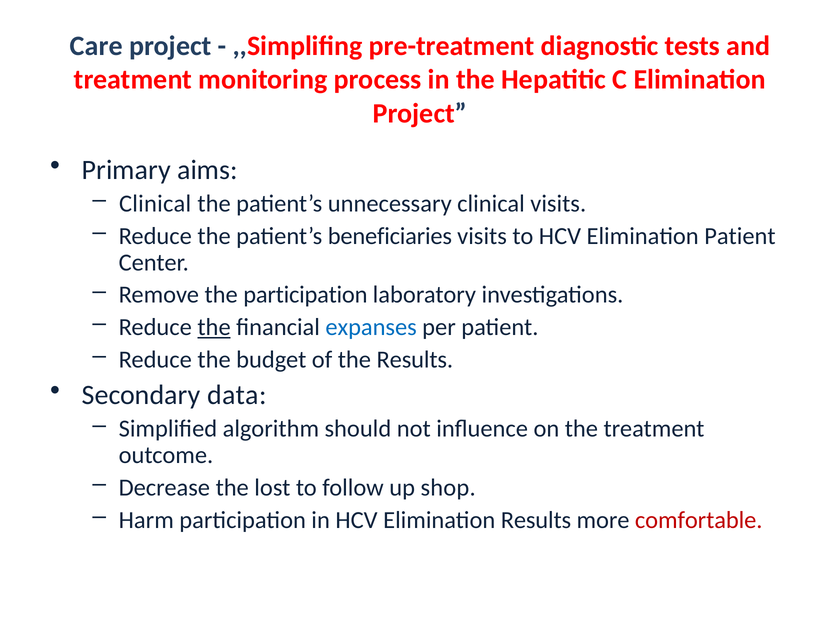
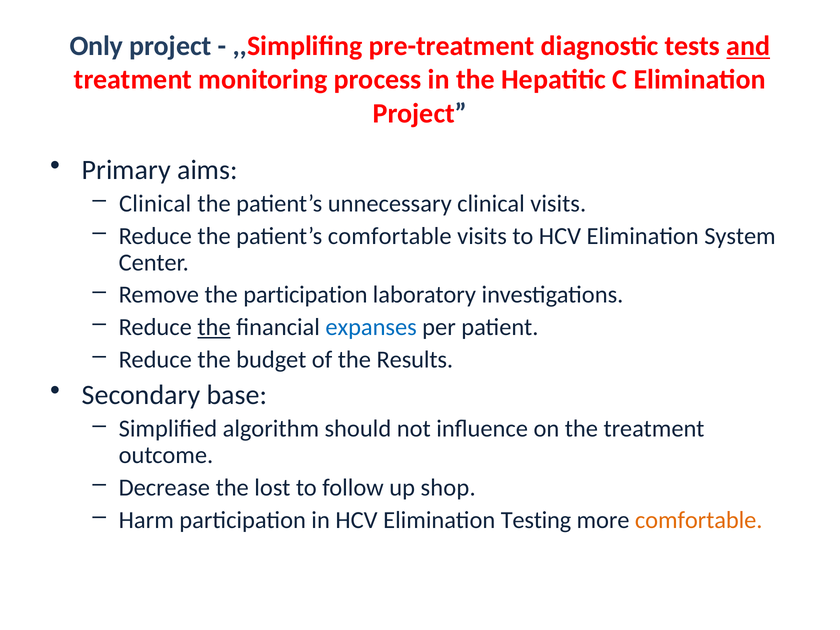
Care: Care -> Only (96, 46)
and underline: none -> present (748, 46)
patient’s beneficiaries: beneficiaries -> comfortable (390, 236)
Elimination Patient: Patient -> System (740, 236)
data: data -> base (237, 395)
Elimination Results: Results -> Testing (536, 520)
comfortable colour: red -> orange (699, 520)
